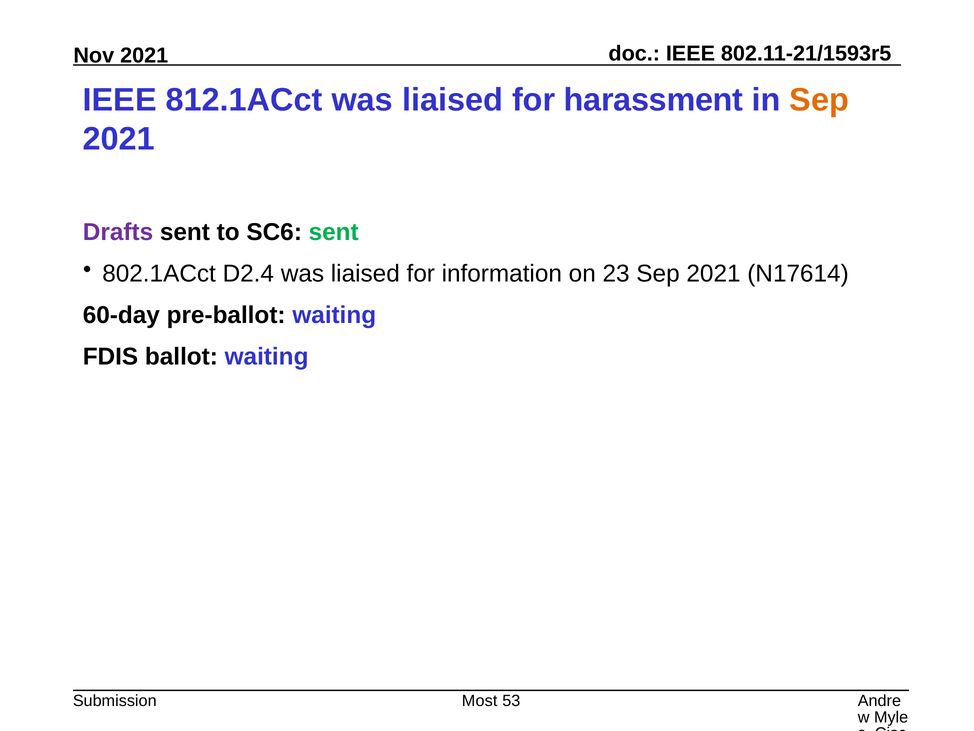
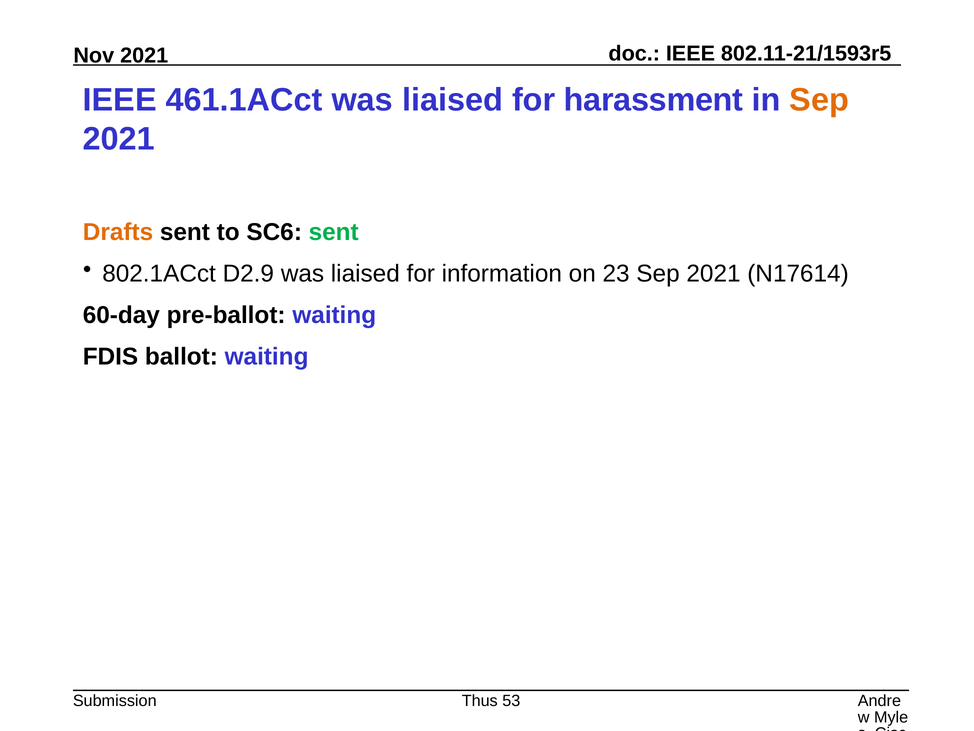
812.1ACct: 812.1ACct -> 461.1ACct (244, 100)
Drafts colour: purple -> orange (118, 232)
D2.4: D2.4 -> D2.9 (248, 274)
Most: Most -> Thus (480, 701)
